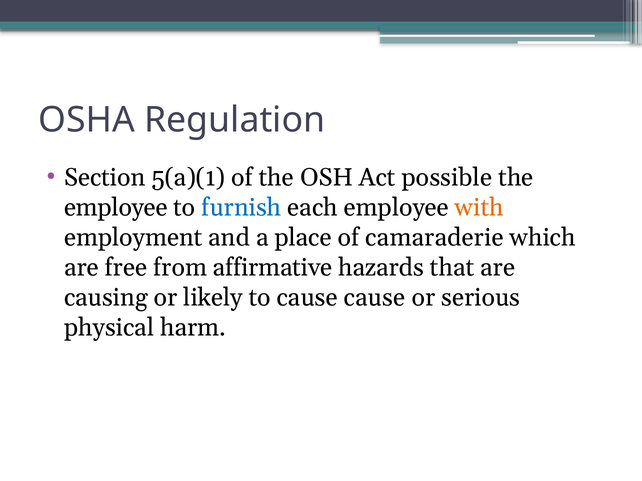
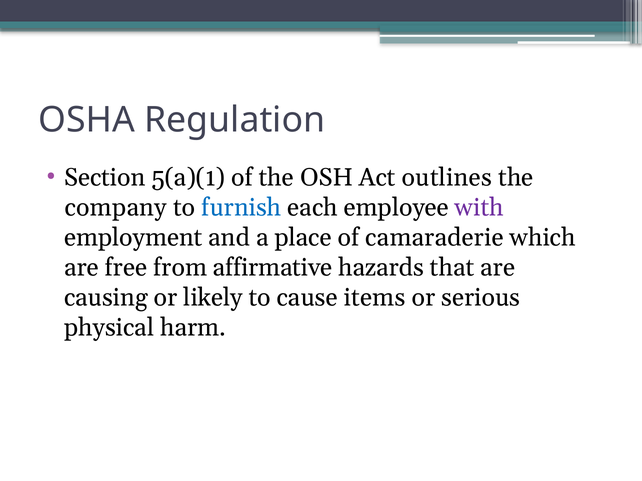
possible: possible -> outlines (447, 178)
employee: employee -> company (116, 208)
with colour: orange -> purple (479, 208)
cause cause: cause -> items (375, 298)
